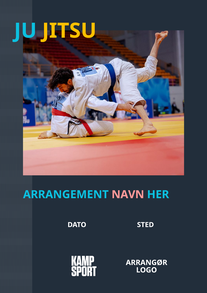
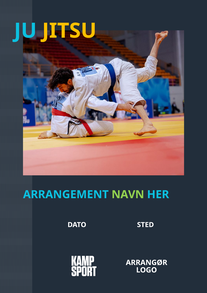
NAVN colour: pink -> light green (128, 194)
